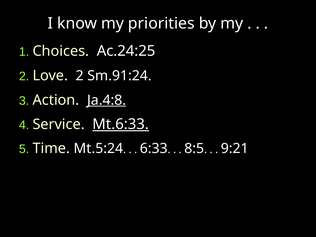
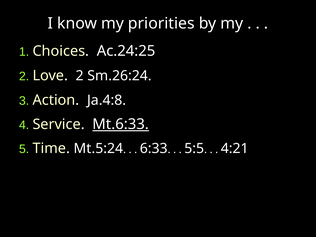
Sm.91:24: Sm.91:24 -> Sm.26:24 (120, 76)
Ja.4:8 underline: present -> none (107, 100)
8:5: 8:5 -> 5:5 (194, 148)
9:21: 9:21 -> 4:21 (235, 148)
